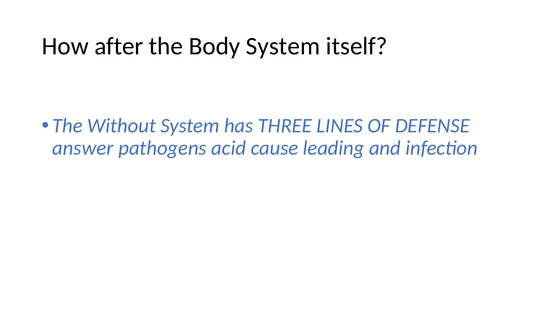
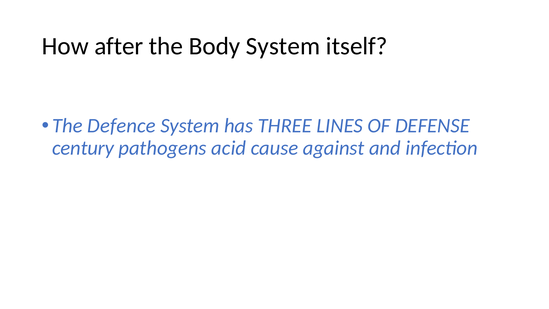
Without: Without -> Defence (121, 126)
answer: answer -> century (83, 148)
leading: leading -> against (334, 148)
